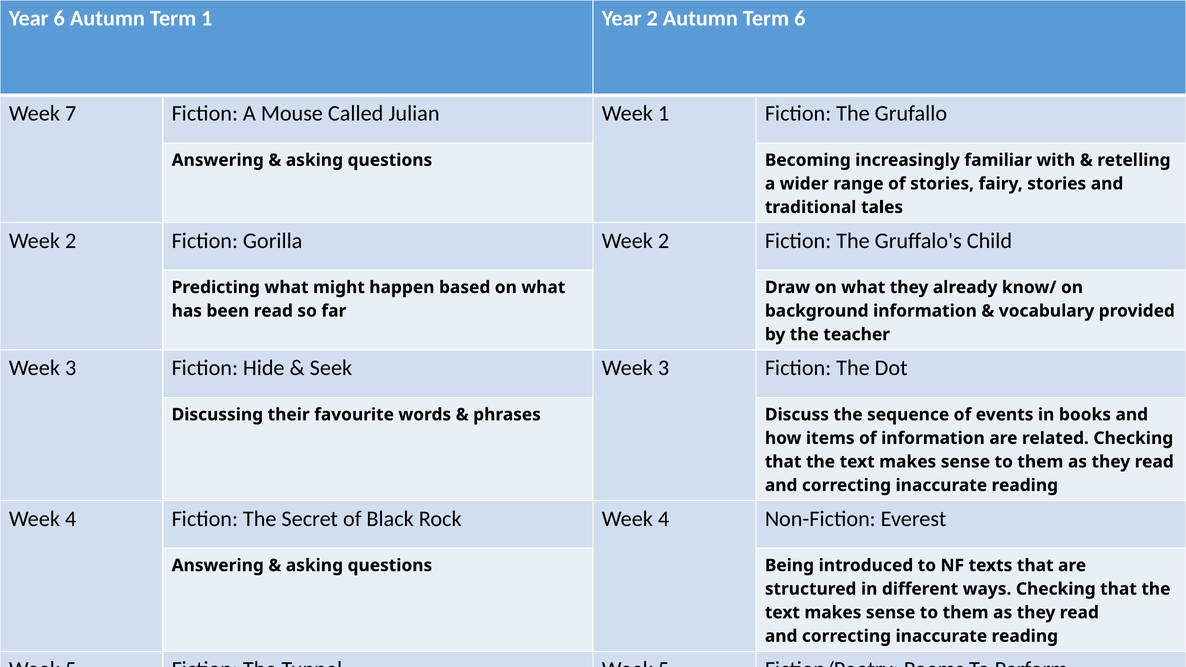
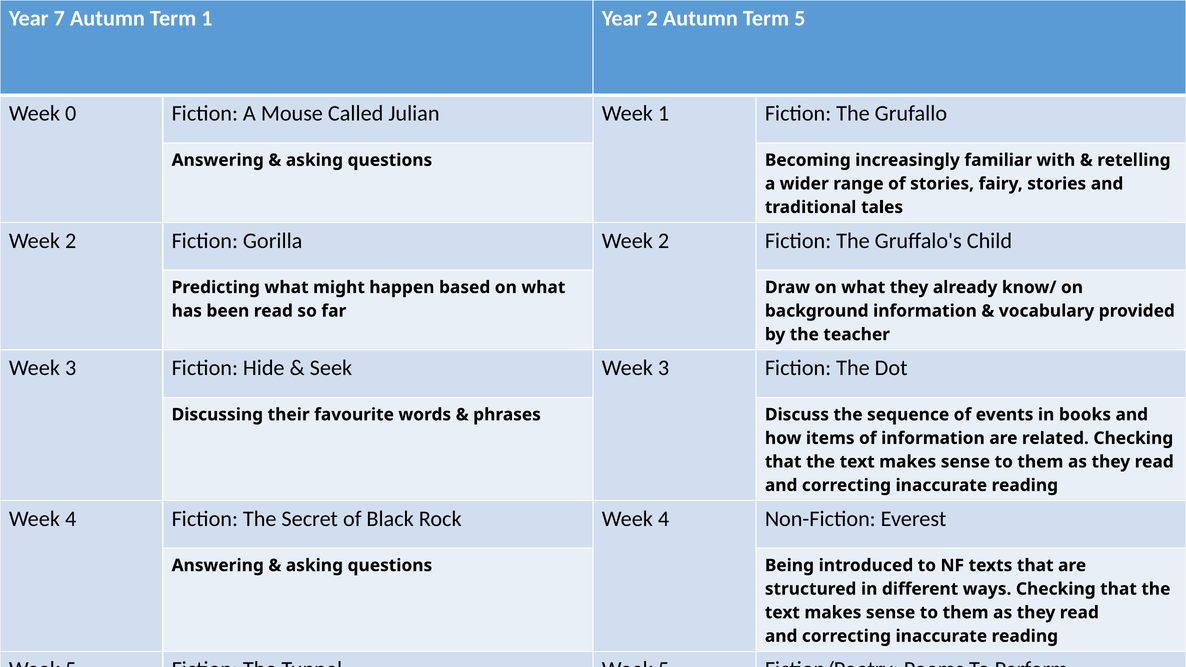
Year 6: 6 -> 7 (59, 18)
Term 6: 6 -> 5 (800, 18)
7: 7 -> 0 (71, 114)
